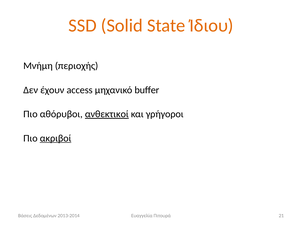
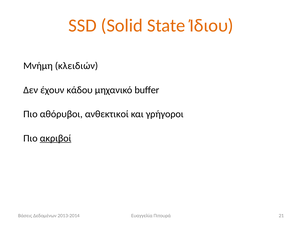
περιοχής: περιοχής -> κλειδιών (76, 66)
access: access -> κάδου (80, 90)
ανθεκτικοί underline: present -> none (107, 114)
